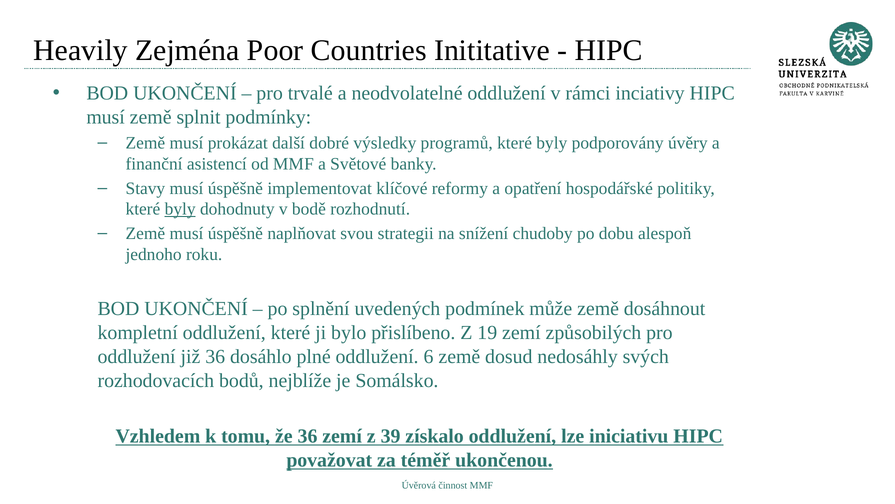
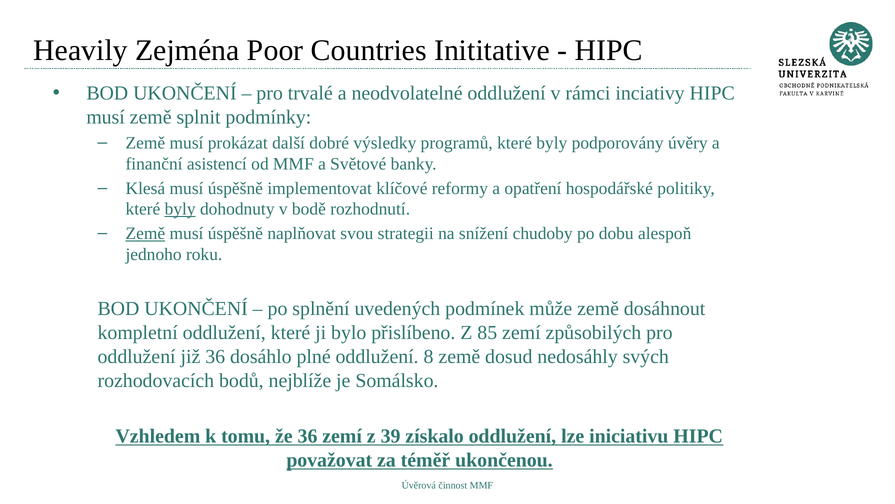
Stavy: Stavy -> Klesá (145, 188)
Země underline: none -> present (145, 233)
19: 19 -> 85 (487, 332)
6: 6 -> 8 (429, 356)
